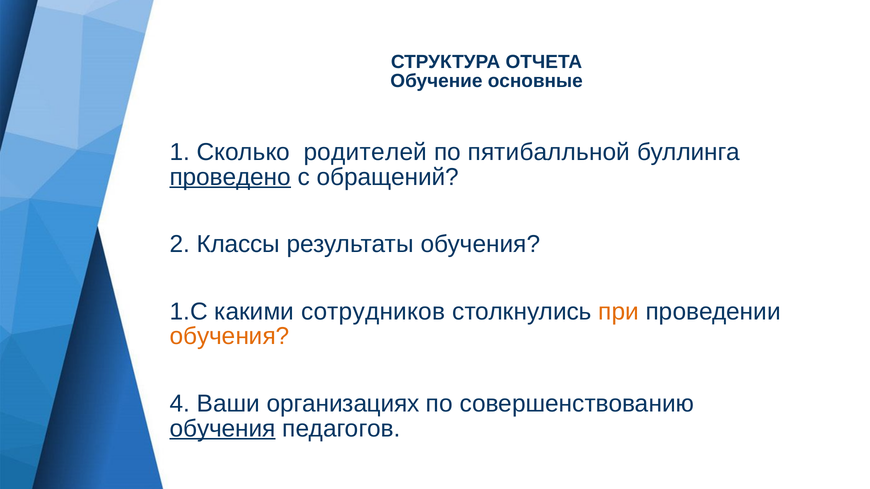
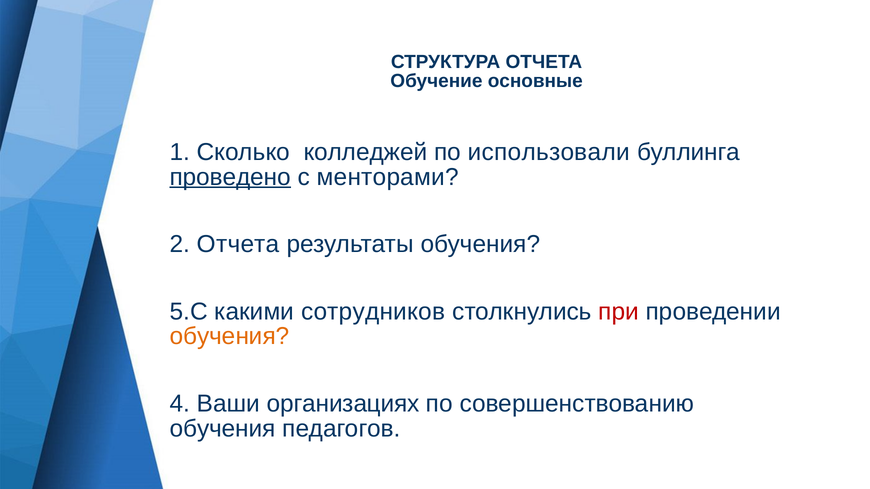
родителей: родителей -> колледжей (366, 152)
пятибалльной: пятибалльной -> использовали (549, 152)
обращений: обращений -> менторами (388, 177)
2 Классы: Классы -> Отчета (238, 245)
1.С: 1.С -> 5.С (189, 312)
при colour: orange -> red (619, 312)
обучения underline: present -> none (223, 429)
